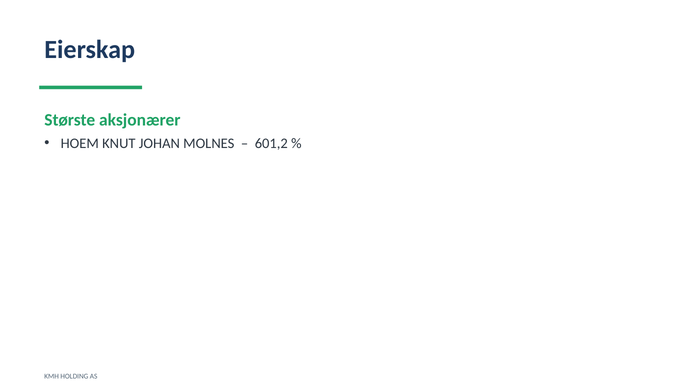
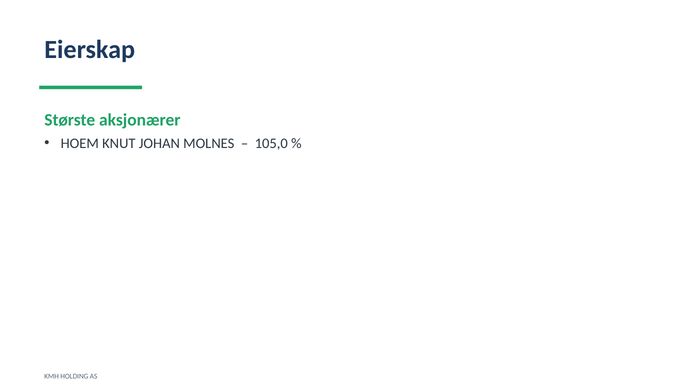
601,2: 601,2 -> 105,0 (271, 143)
